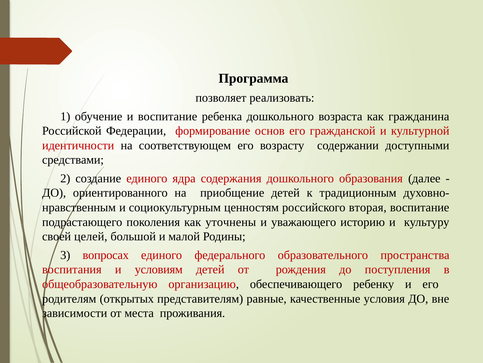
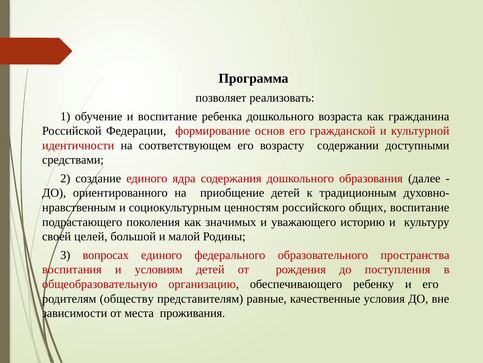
вторая: вторая -> общих (368, 207)
уточнены: уточнены -> значимых (231, 222)
открытых: открытых -> обществу (127, 298)
